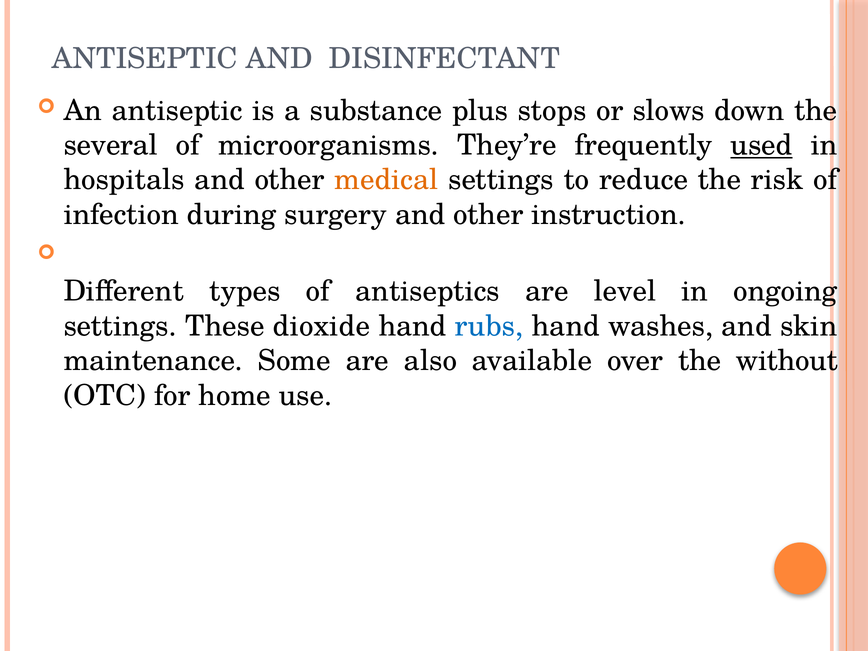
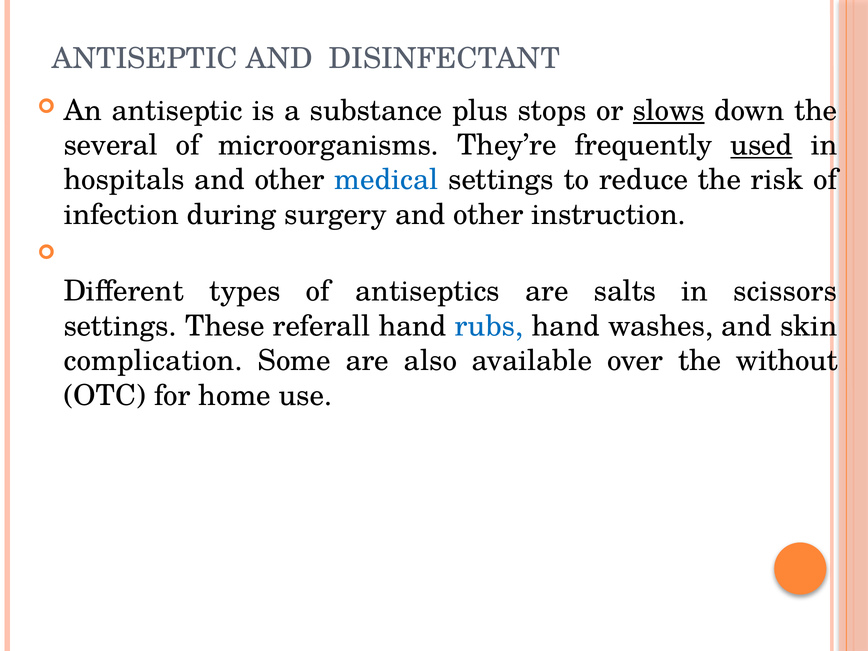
slows underline: none -> present (669, 110)
medical colour: orange -> blue (386, 180)
level: level -> salts (625, 291)
ongoing: ongoing -> scissors (785, 291)
dioxide: dioxide -> referall (322, 326)
maintenance: maintenance -> complication (153, 361)
